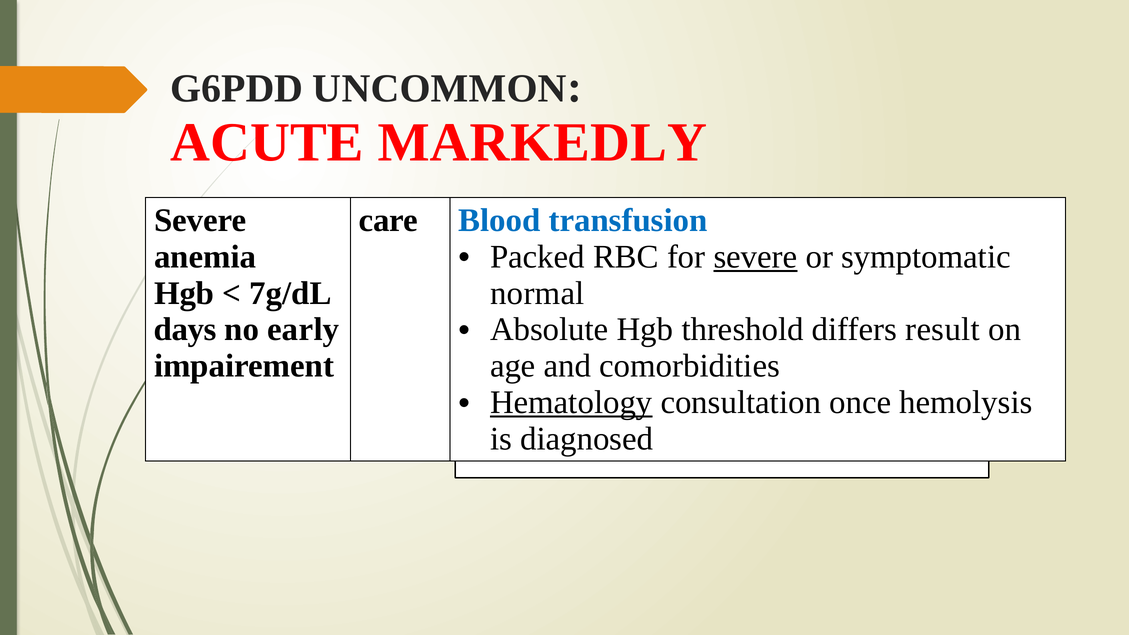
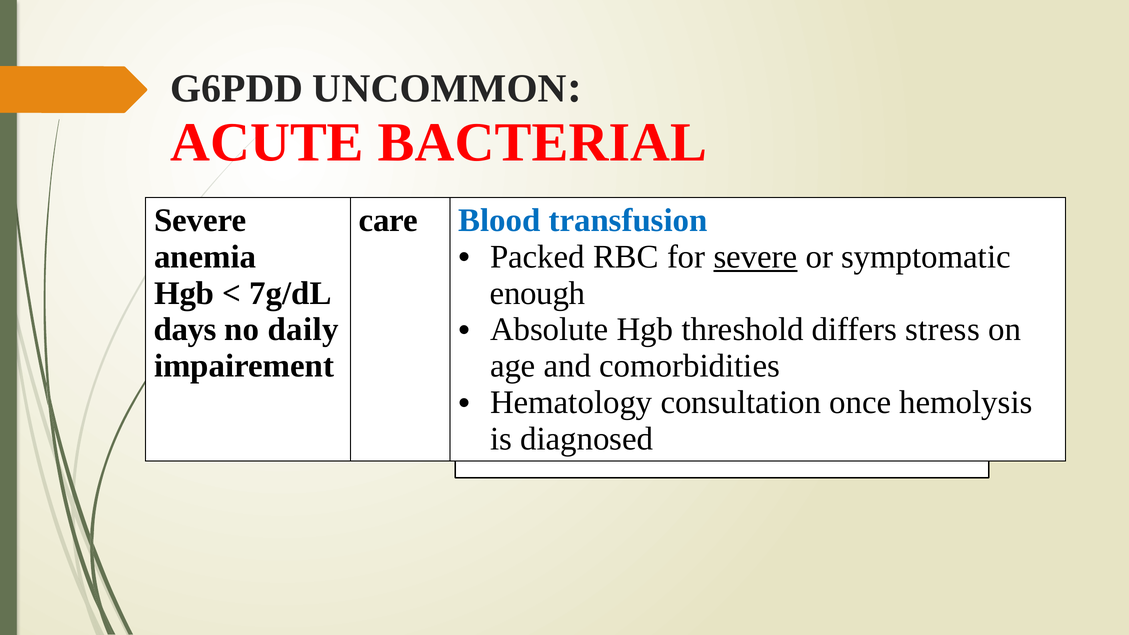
MARKEDLY: MARKEDLY -> BACTERIAL (542, 143)
normal: normal -> enough (538, 293)
early: early -> daily (303, 330)
result: result -> stress (943, 330)
Hematology underline: present -> none (571, 403)
